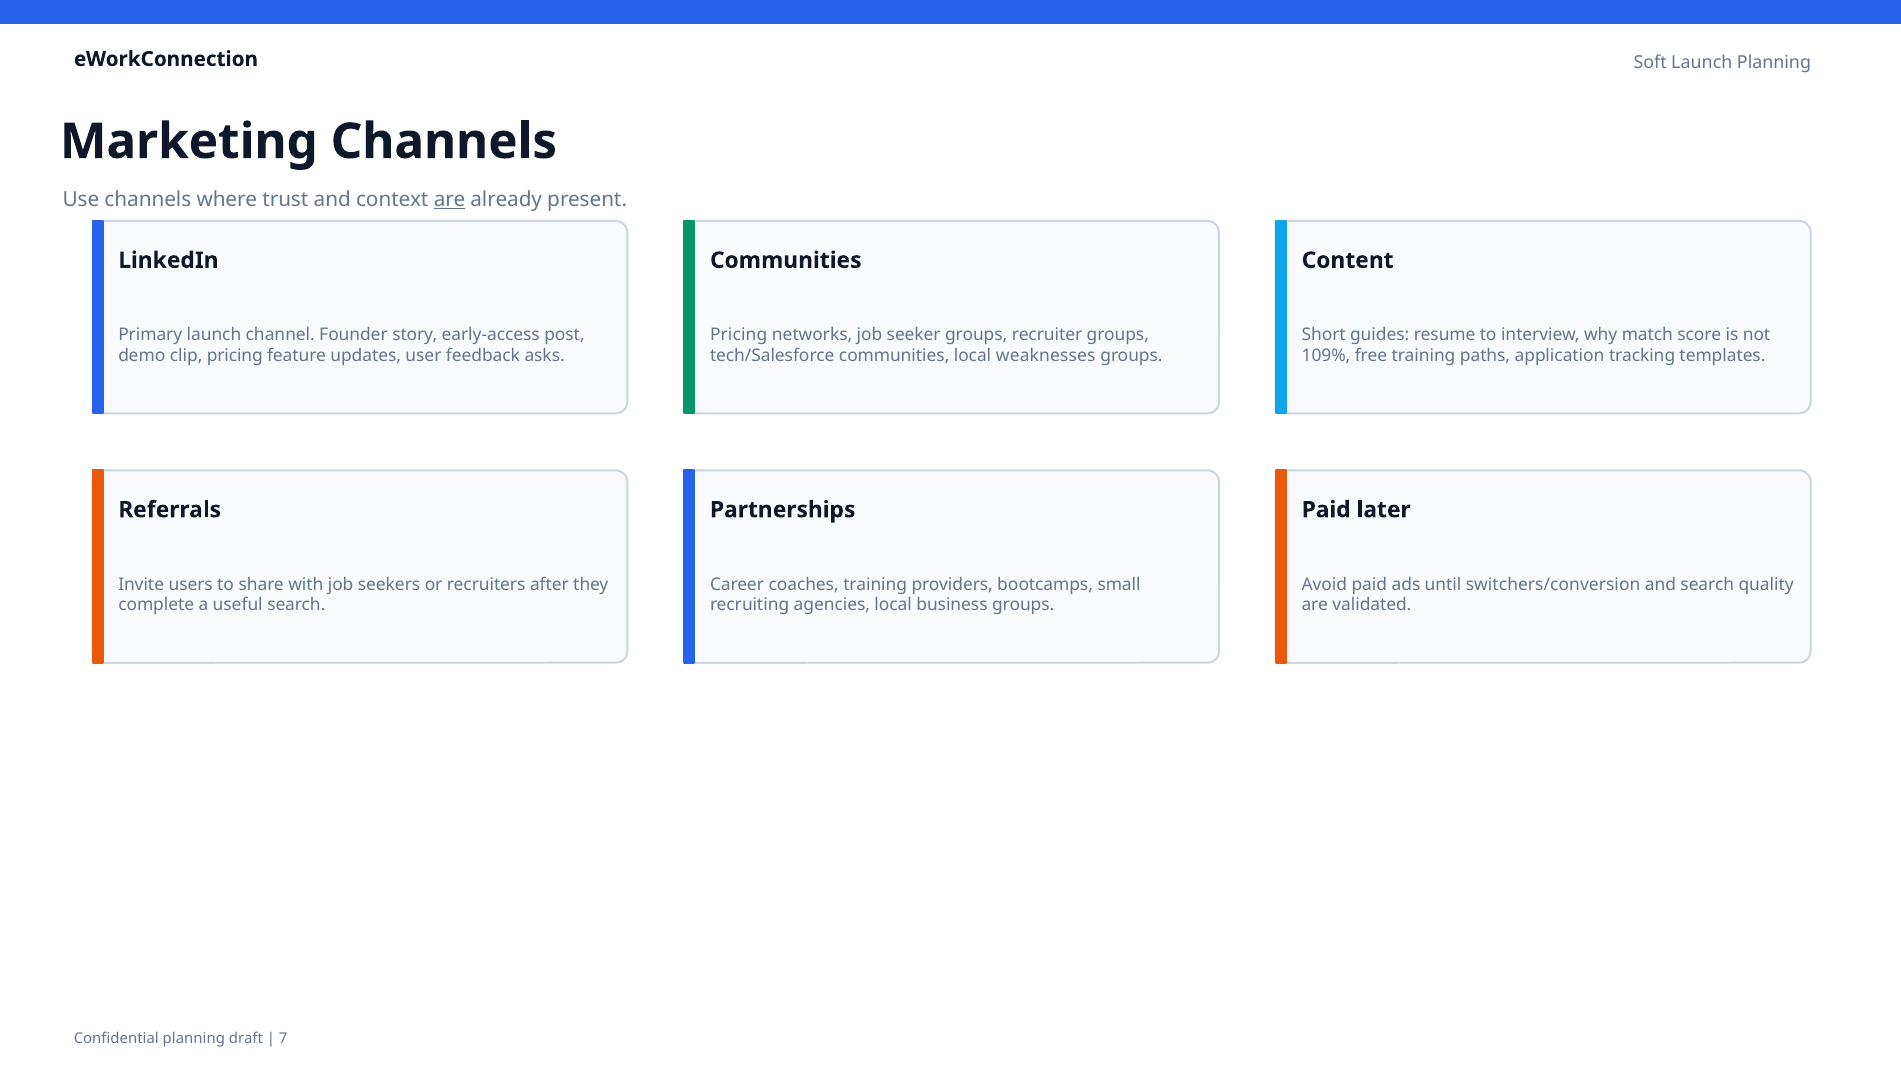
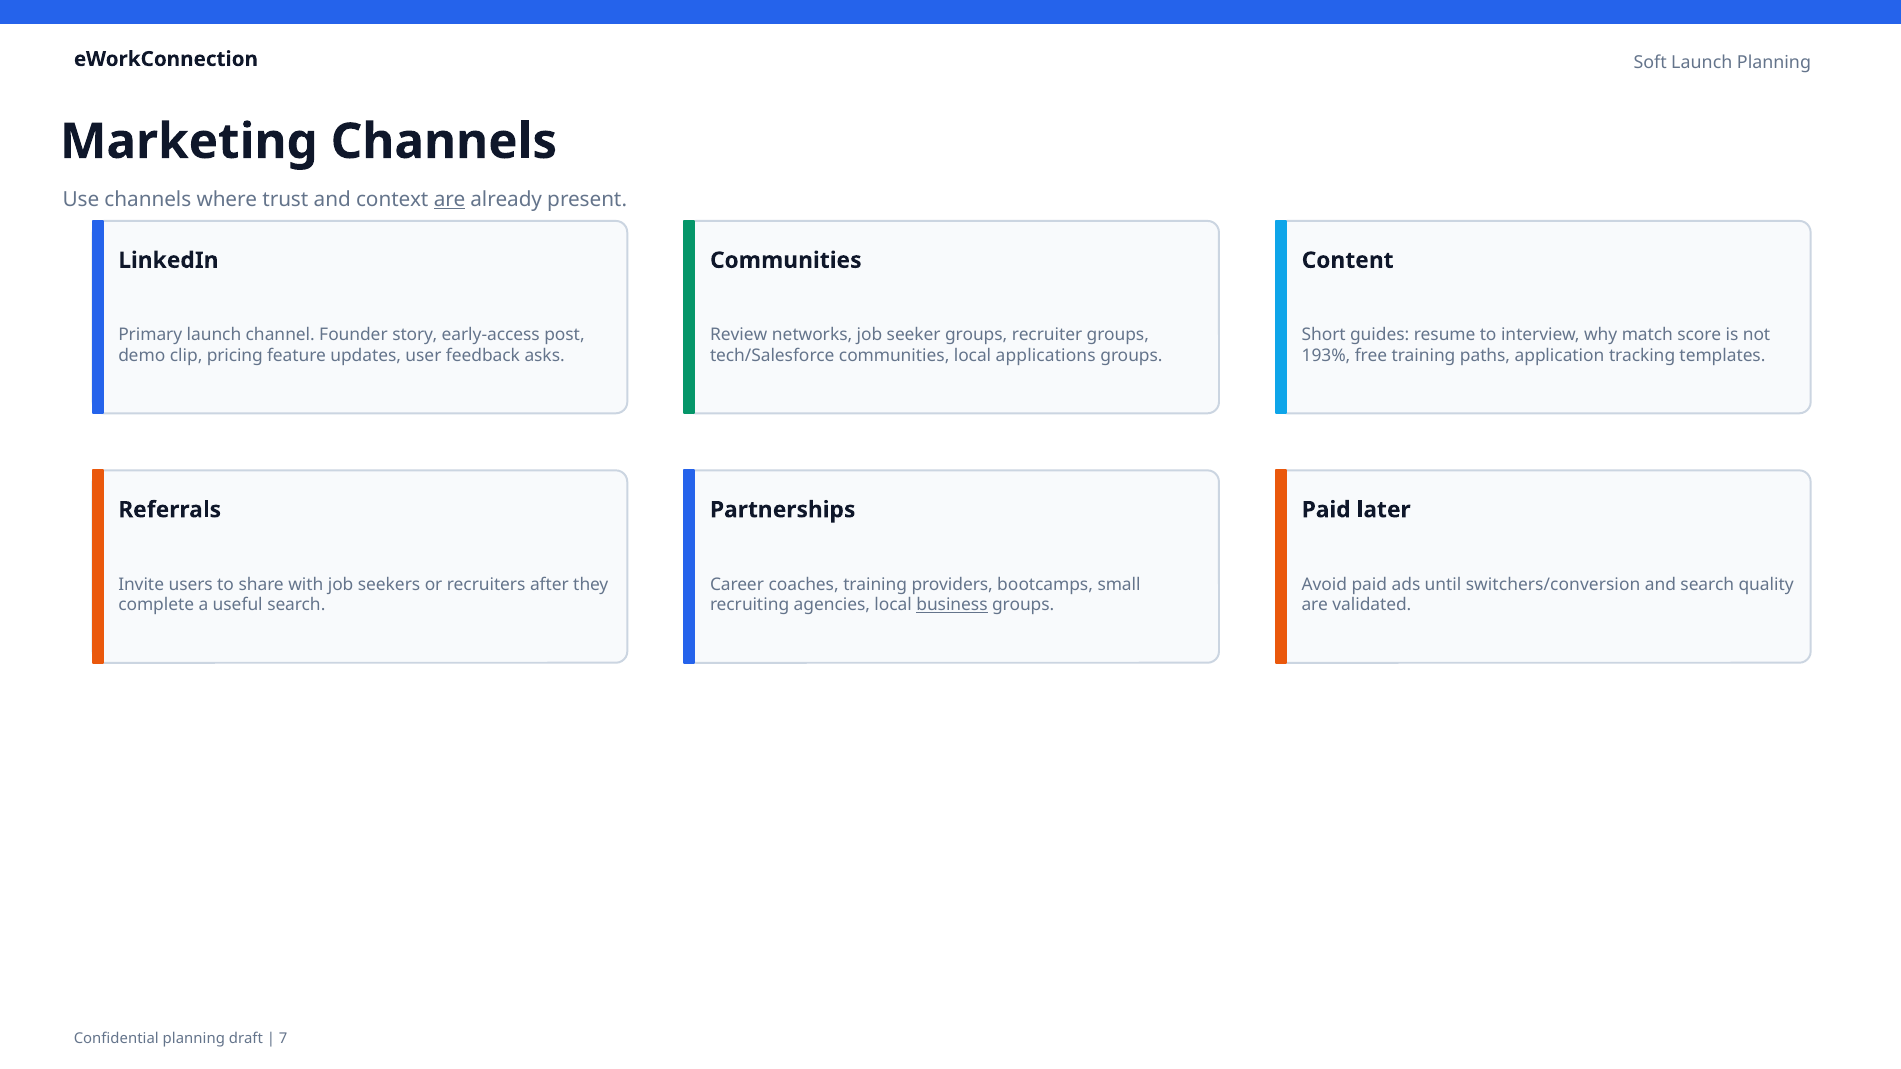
Pricing: Pricing -> Review (739, 335)
weaknesses: weaknesses -> applications (1046, 356)
109%: 109% -> 193% (1326, 356)
business underline: none -> present (952, 605)
